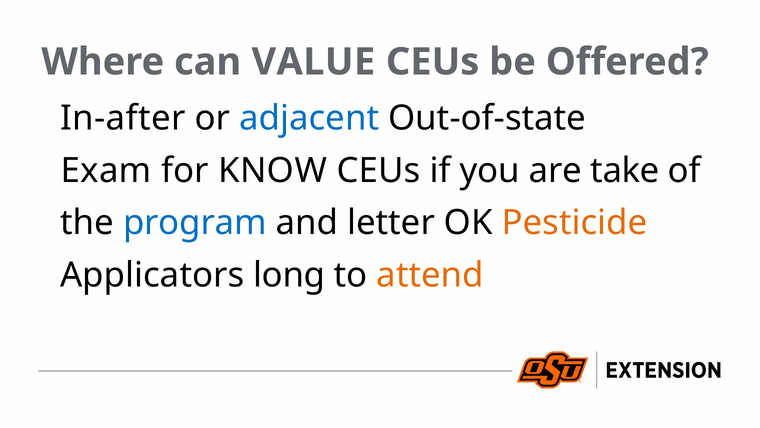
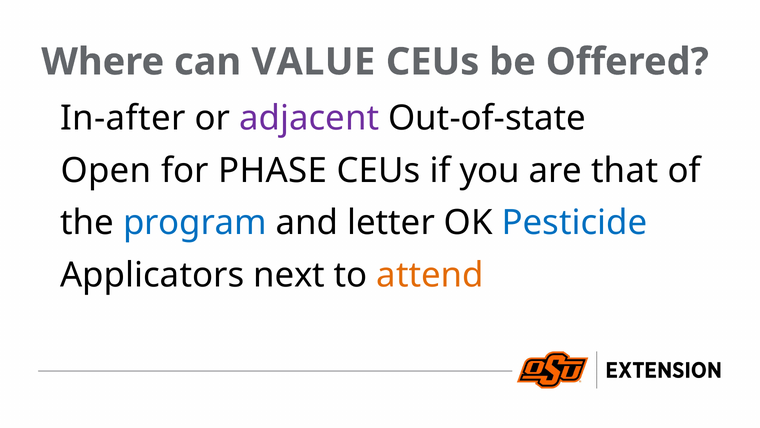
adjacent colour: blue -> purple (309, 118)
Exam: Exam -> Open (106, 170)
KNOW: KNOW -> PHASE (273, 170)
take: take -> that (625, 170)
Pesticide colour: orange -> blue (575, 223)
long: long -> next (289, 275)
